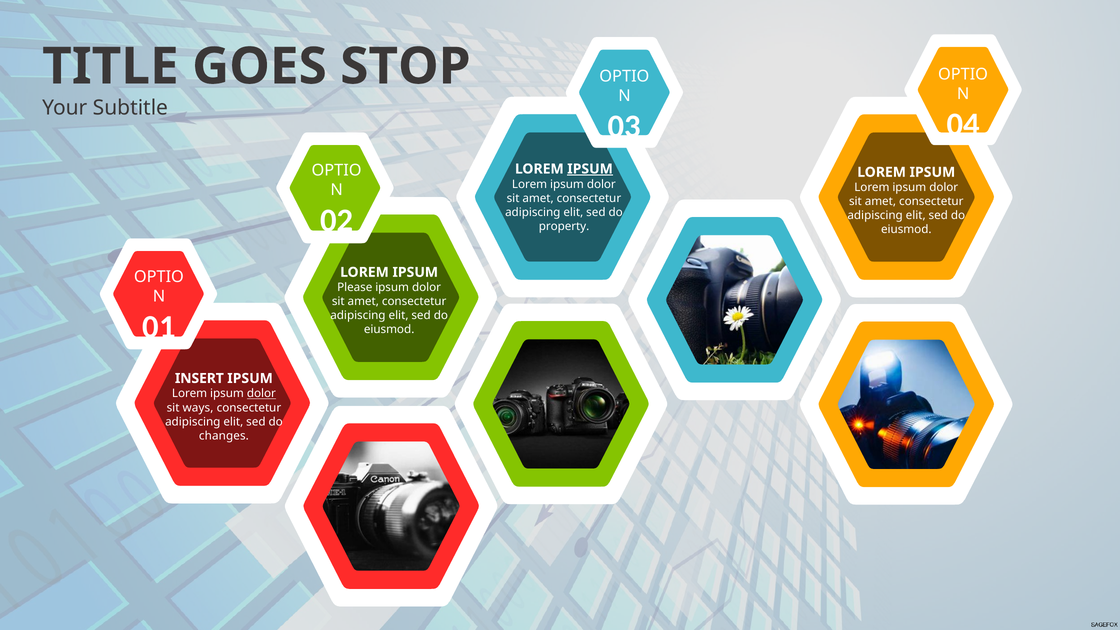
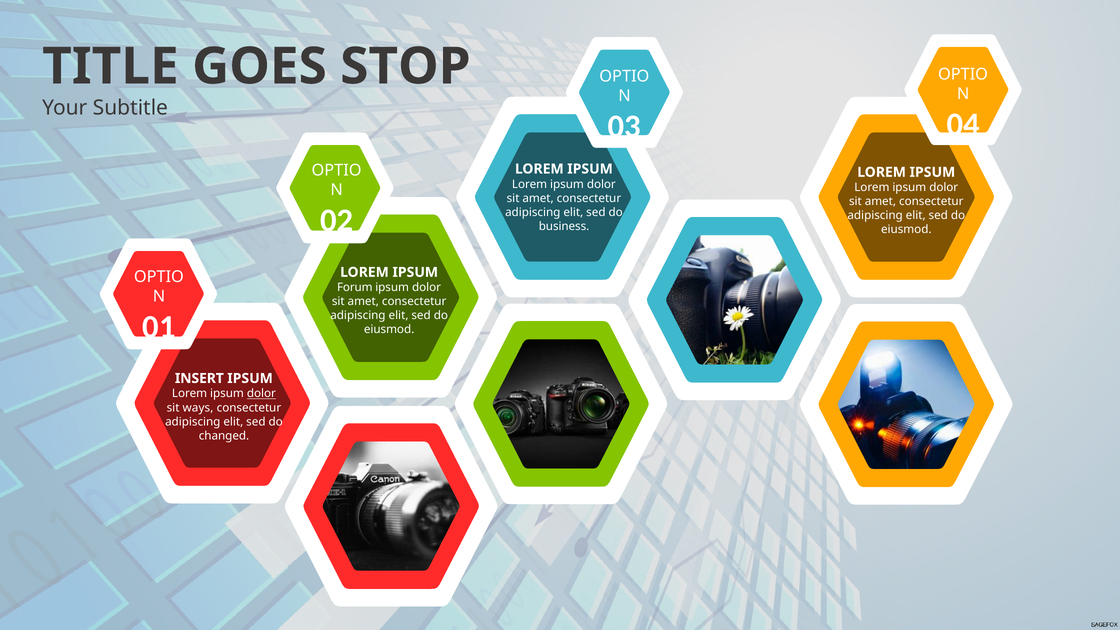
IPSUM underline: present -> none (590, 169)
property: property -> business (564, 226)
Please: Please -> Forum (355, 287)
changes: changes -> changed (224, 436)
